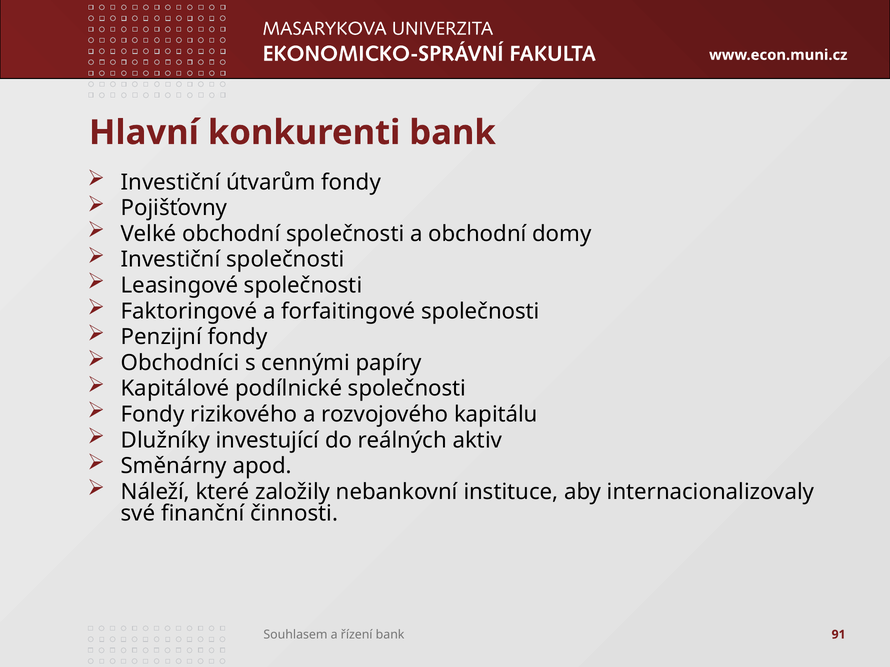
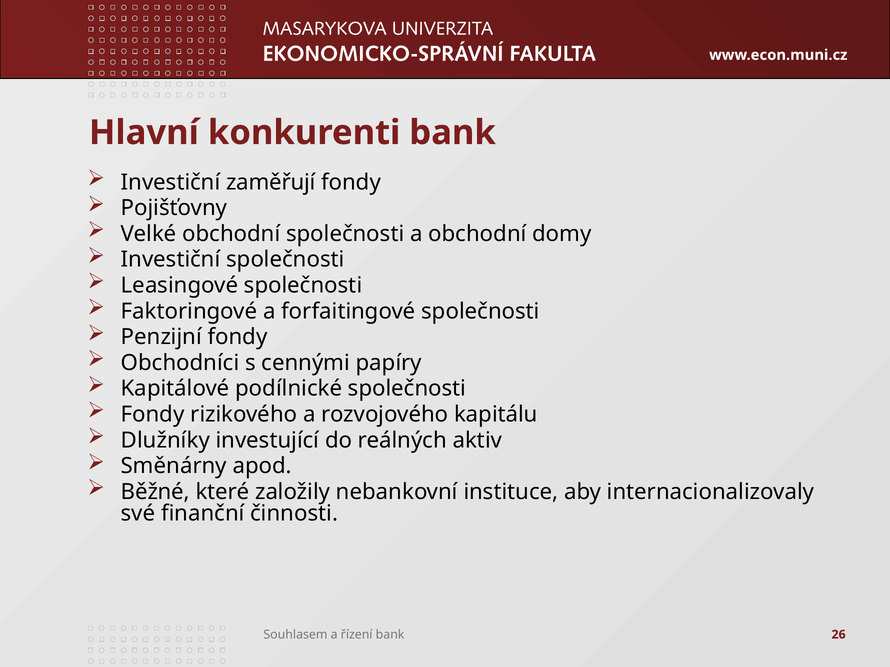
útvarům: útvarům -> zaměřují (271, 182)
Náleží: Náleží -> Běžné (155, 492)
91: 91 -> 26 (839, 635)
